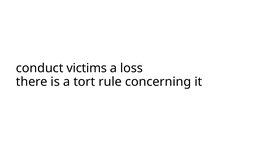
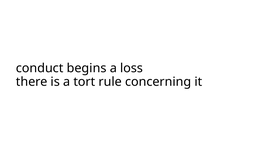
victims: victims -> begins (87, 68)
